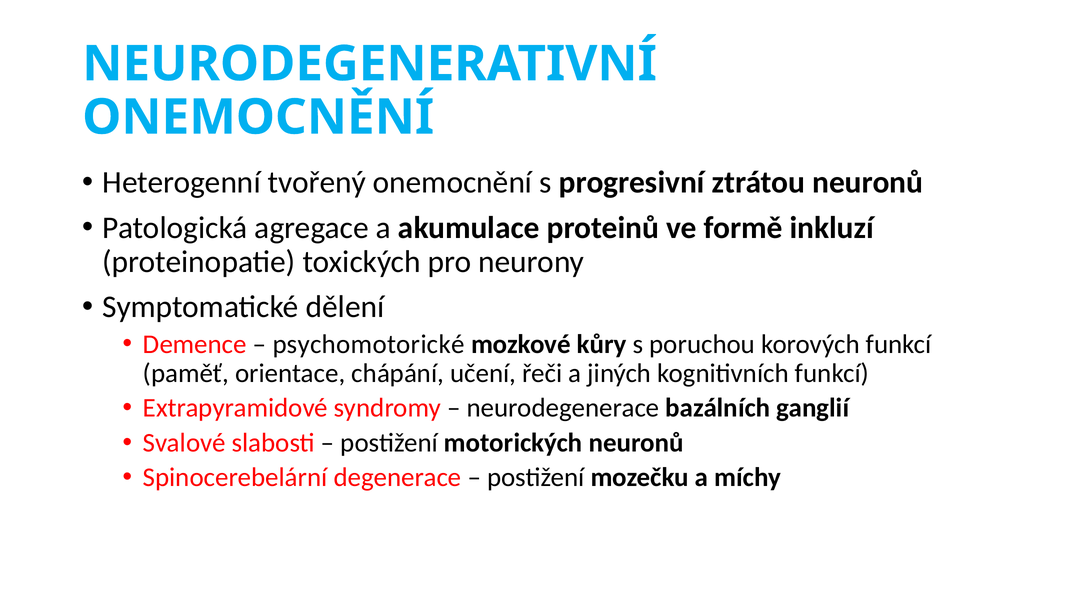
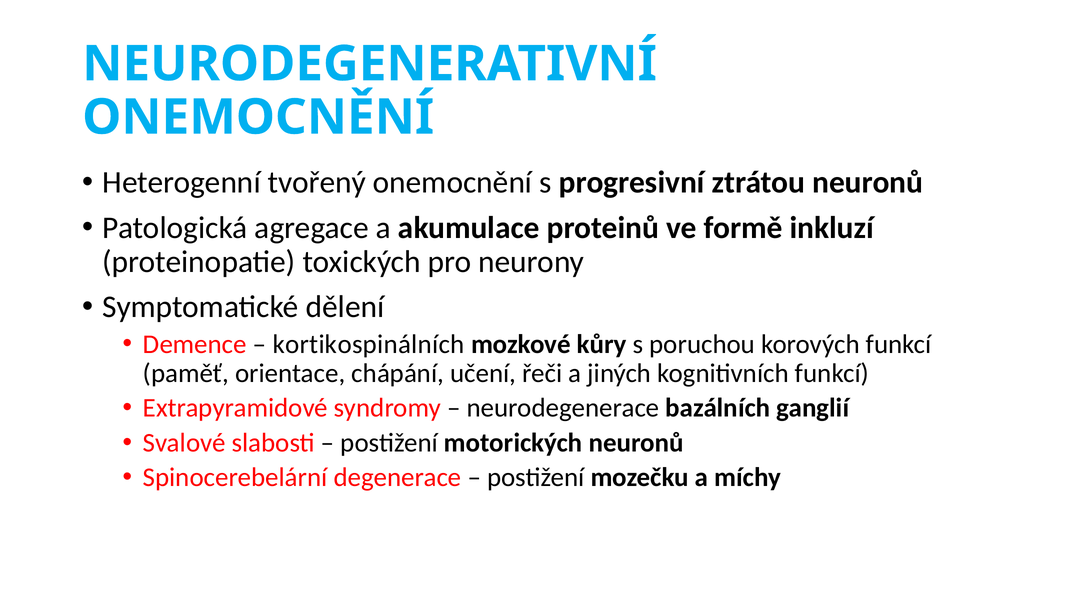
psychomotorické: psychomotorické -> kortikospinálních (369, 344)
